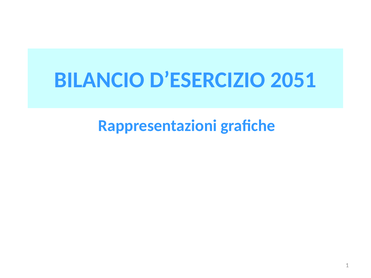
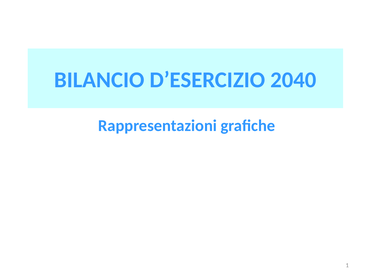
2051: 2051 -> 2040 (293, 80)
